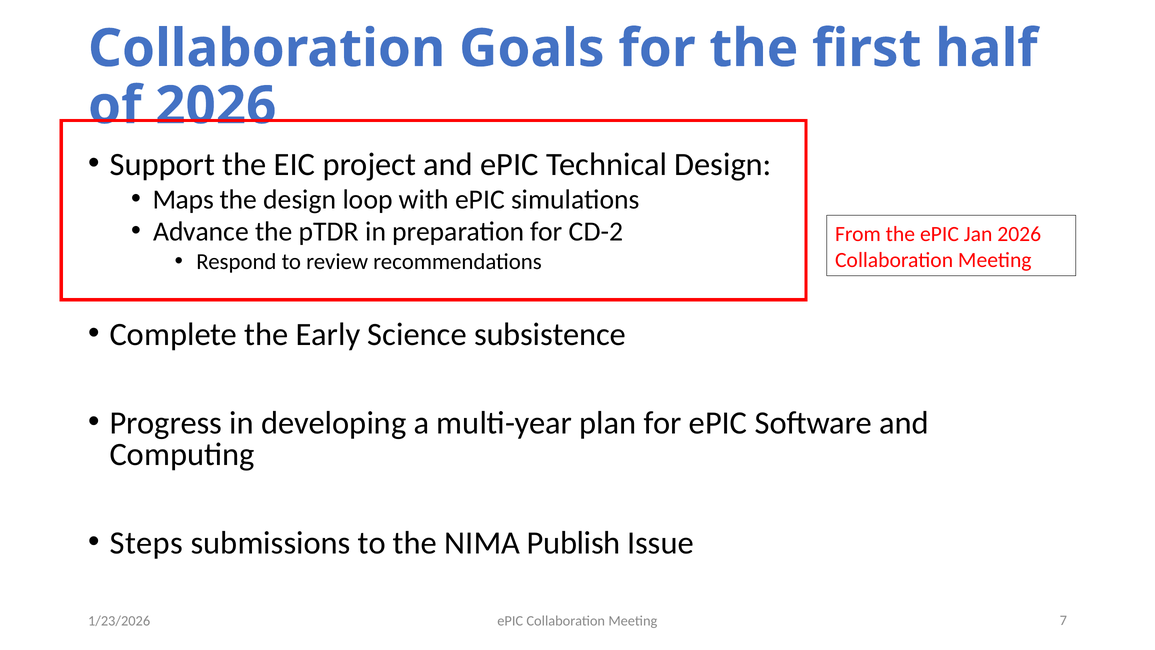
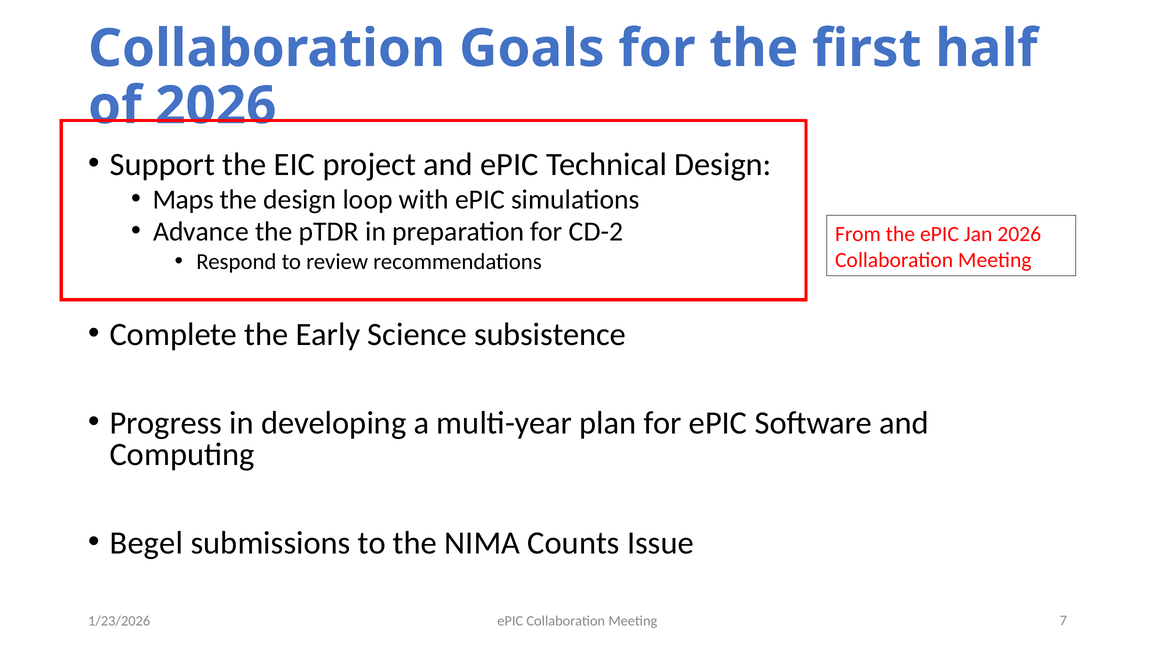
Steps: Steps -> Begel (146, 543)
Publish: Publish -> Counts (574, 543)
